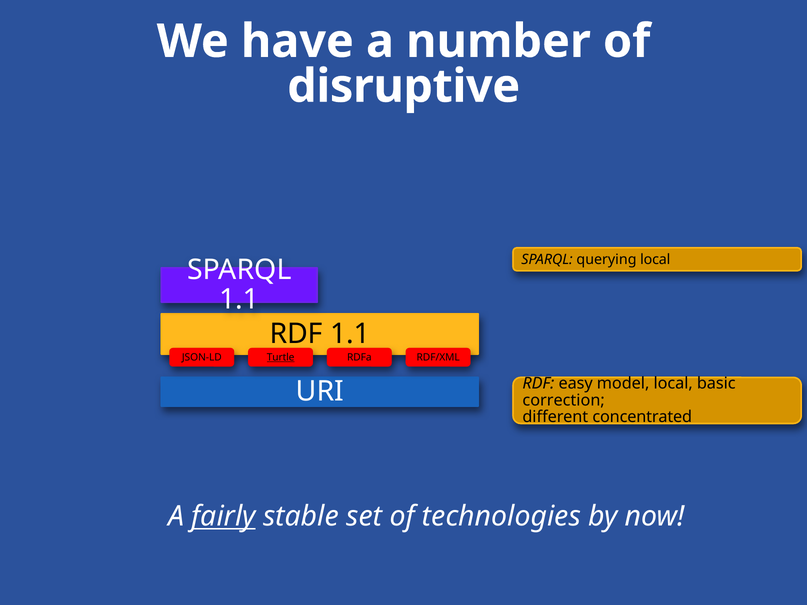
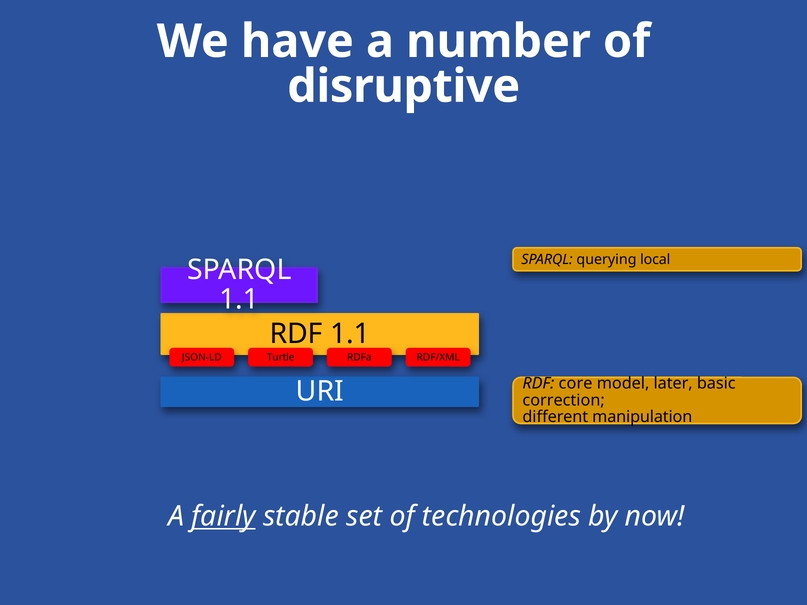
Turtle underline: present -> none (281, 357)
easy: easy -> core (576, 383)
model local: local -> later (673, 383)
concentrated: concentrated -> manipulation (642, 417)
